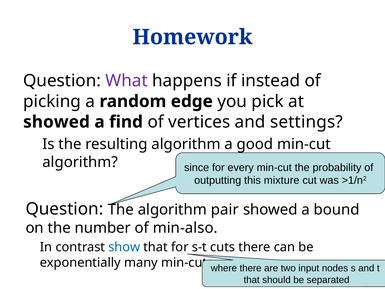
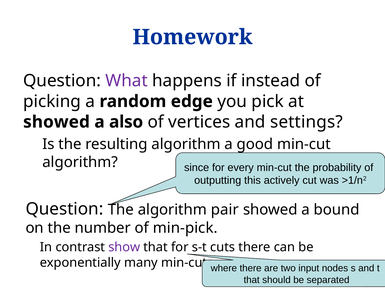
find: find -> also (126, 122)
mixture: mixture -> actively (282, 180)
min-also: min-also -> min-pick (185, 228)
show colour: blue -> purple (124, 247)
